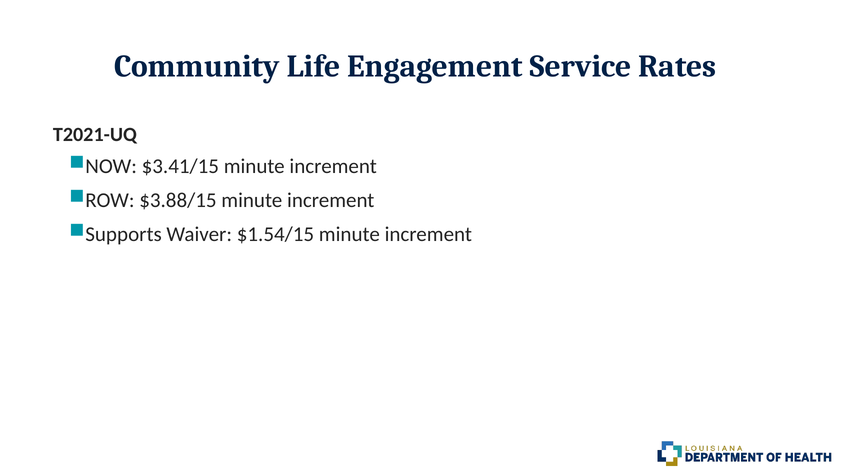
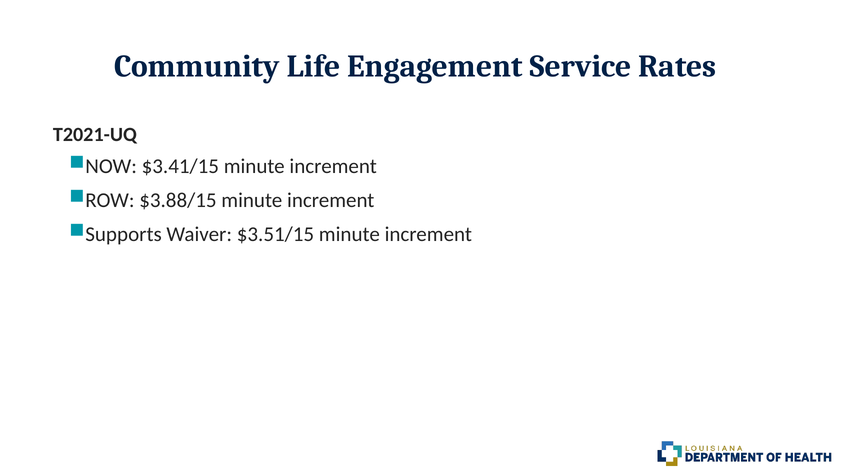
$1.54/15: $1.54/15 -> $3.51/15 (275, 234)
